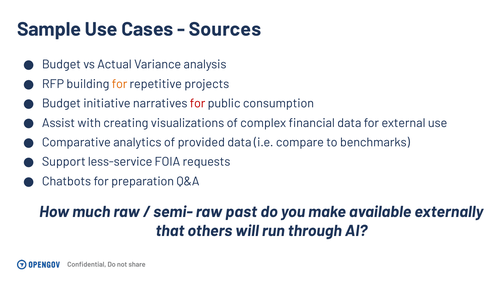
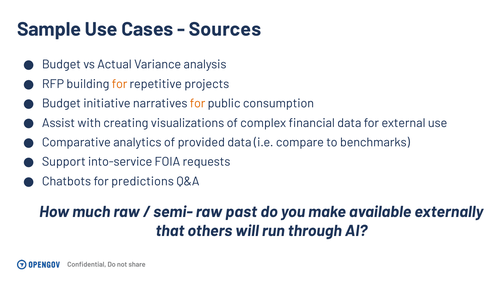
for colour: red -> orange (198, 103)
less-service: less-service -> into-service (120, 162)
preparation: preparation -> predictions (143, 181)
